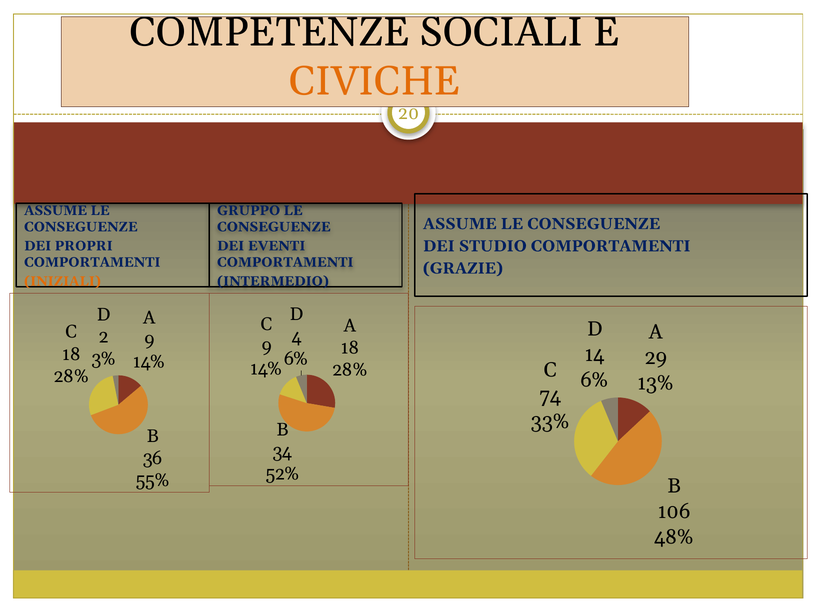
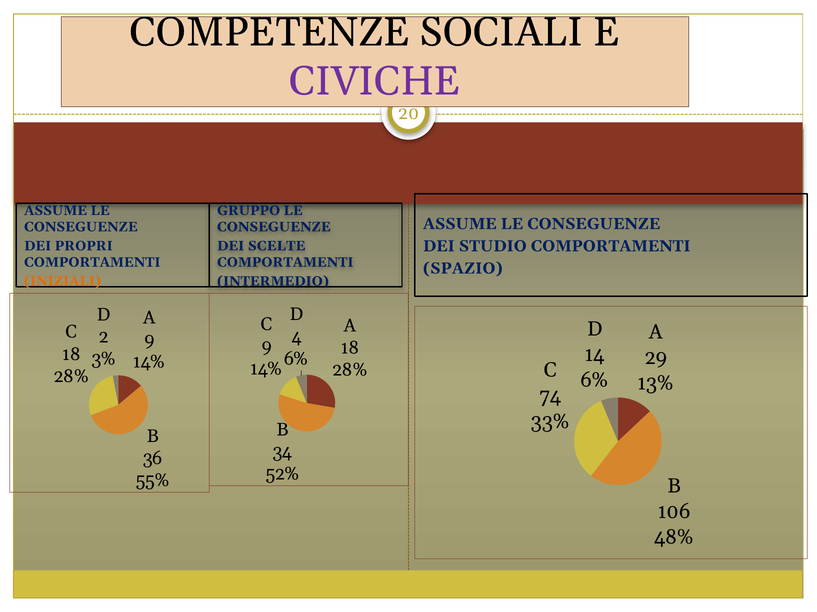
CIVICHE colour: orange -> purple (375, 81)
EVENTI: EVENTI -> SCELTE (277, 246)
GRAZIE: GRAZIE -> SPAZIO (463, 269)
